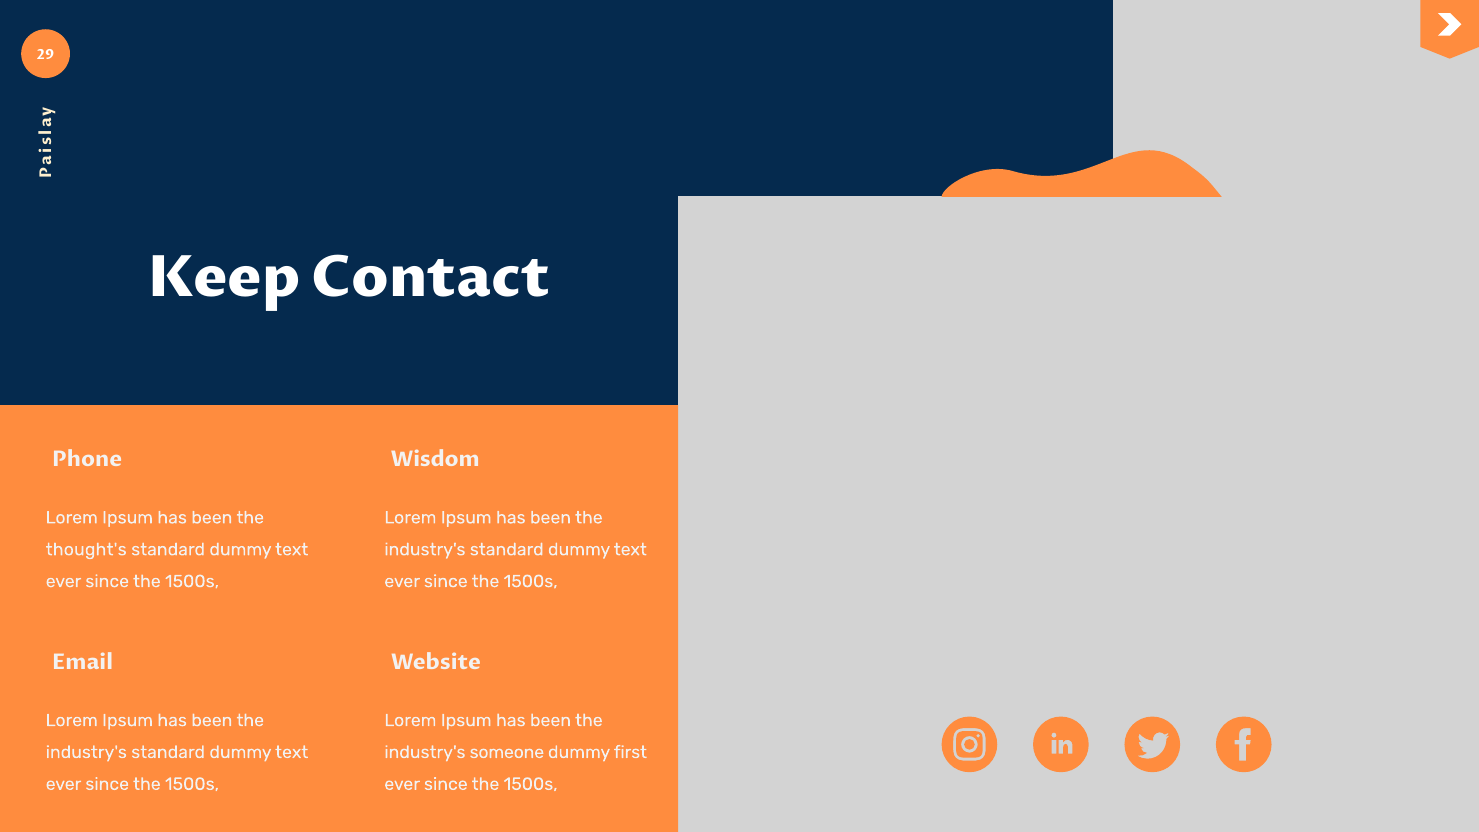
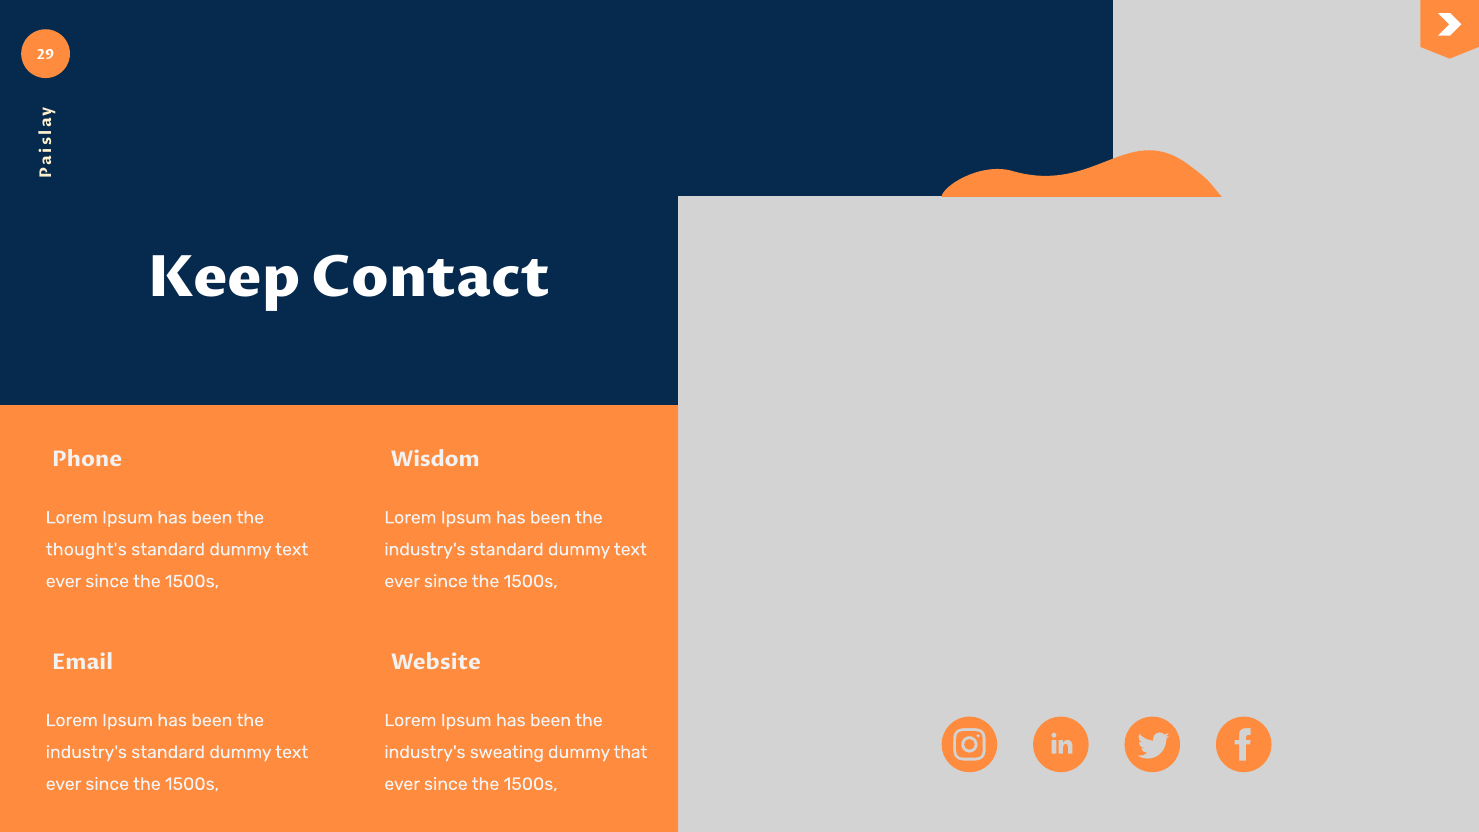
someone: someone -> sweating (507, 752)
first: first -> that (630, 752)
